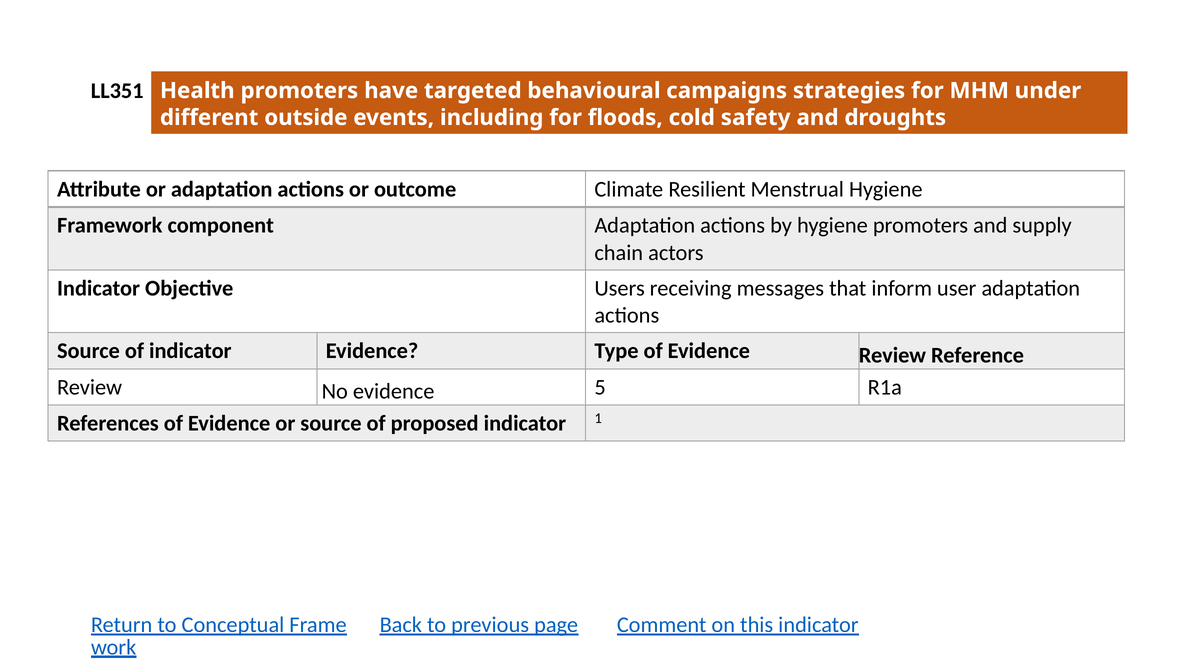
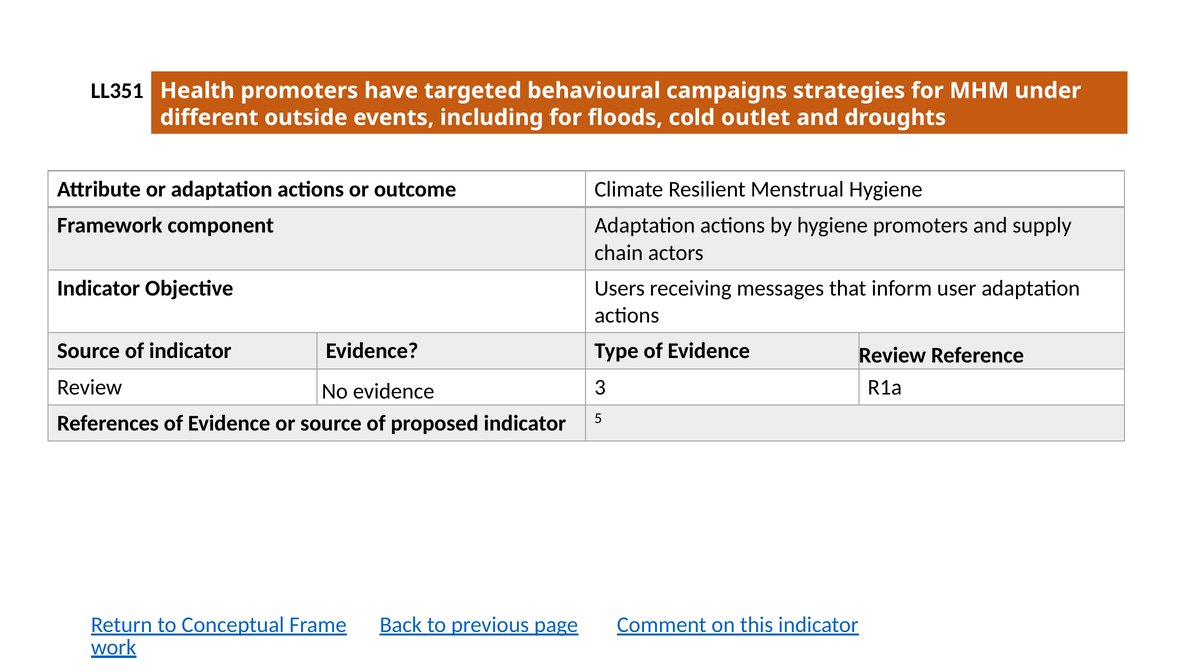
safety: safety -> outlet (756, 118)
5: 5 -> 3 (600, 387)
1: 1 -> 5 (598, 418)
